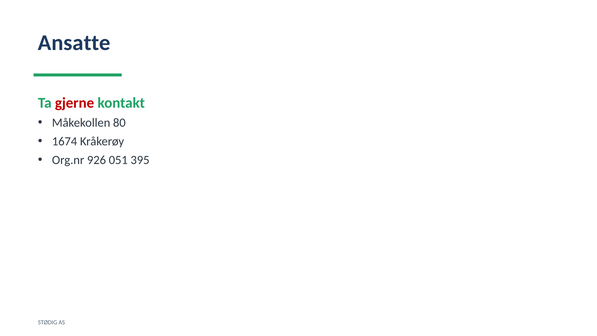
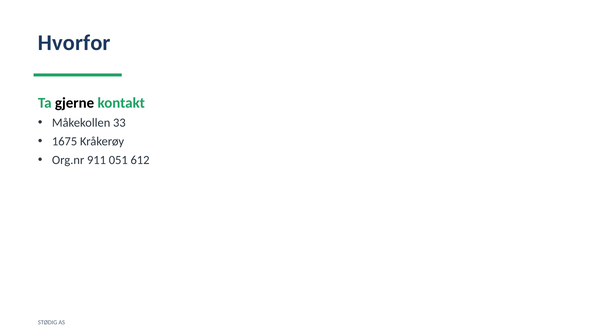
Ansatte: Ansatte -> Hvorfor (74, 43)
gjerne colour: red -> black (75, 103)
80: 80 -> 33 (119, 123)
1674: 1674 -> 1675 (65, 141)
926: 926 -> 911 (97, 160)
395: 395 -> 612 (140, 160)
